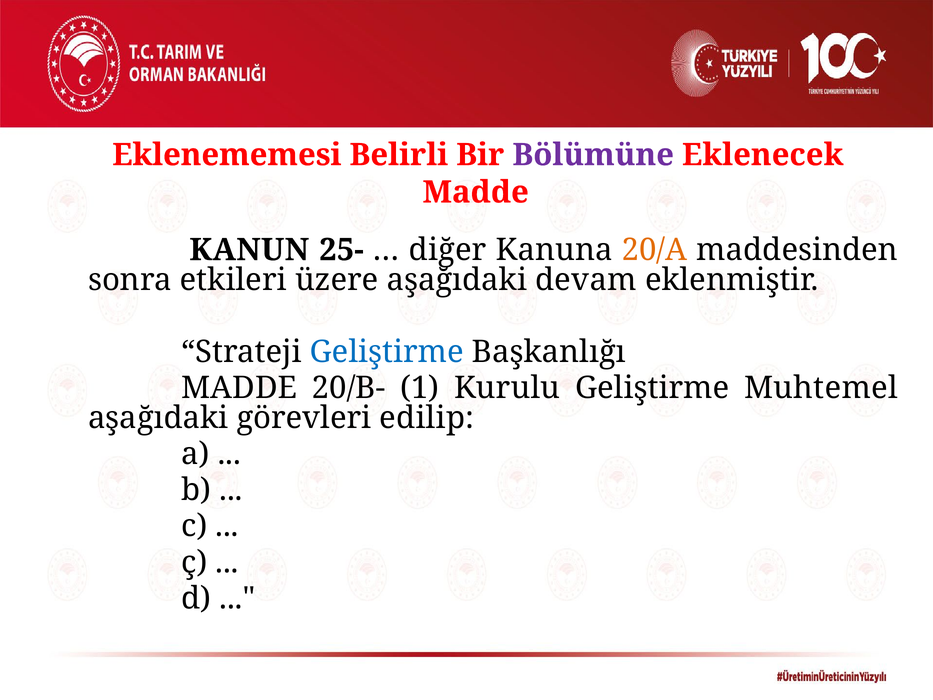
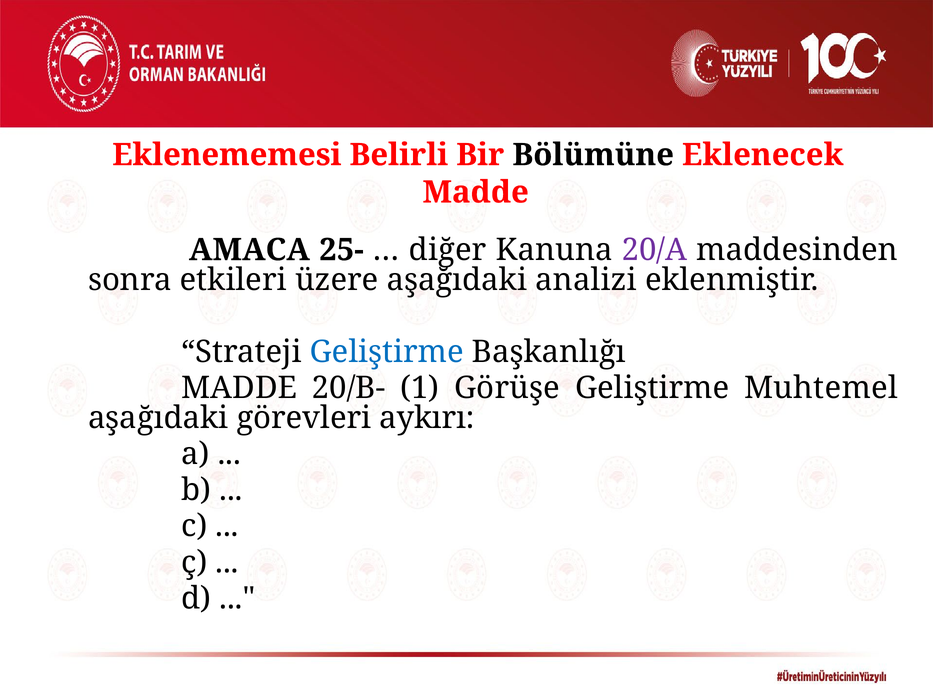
Bölümüne colour: purple -> black (593, 155)
KANUN: KANUN -> AMACA (249, 250)
20/A colour: orange -> purple (654, 250)
devam: devam -> analizi (586, 280)
Kurulu: Kurulu -> Görüşe (507, 388)
edilip: edilip -> aykırı (427, 418)
